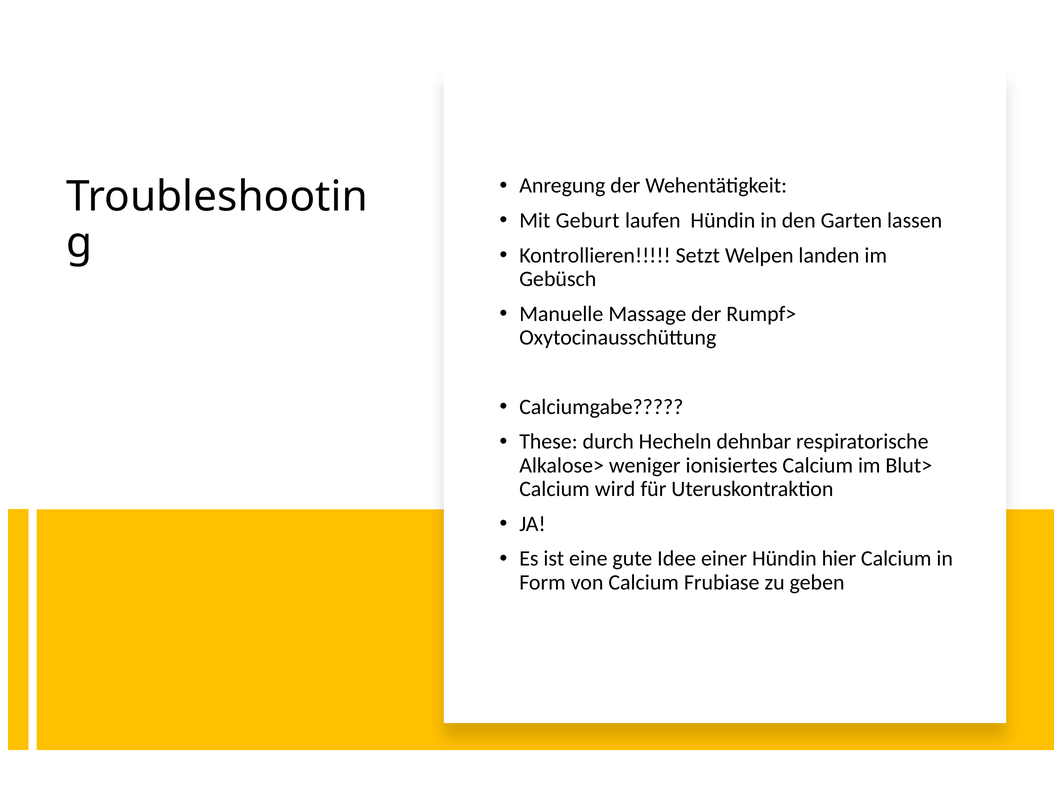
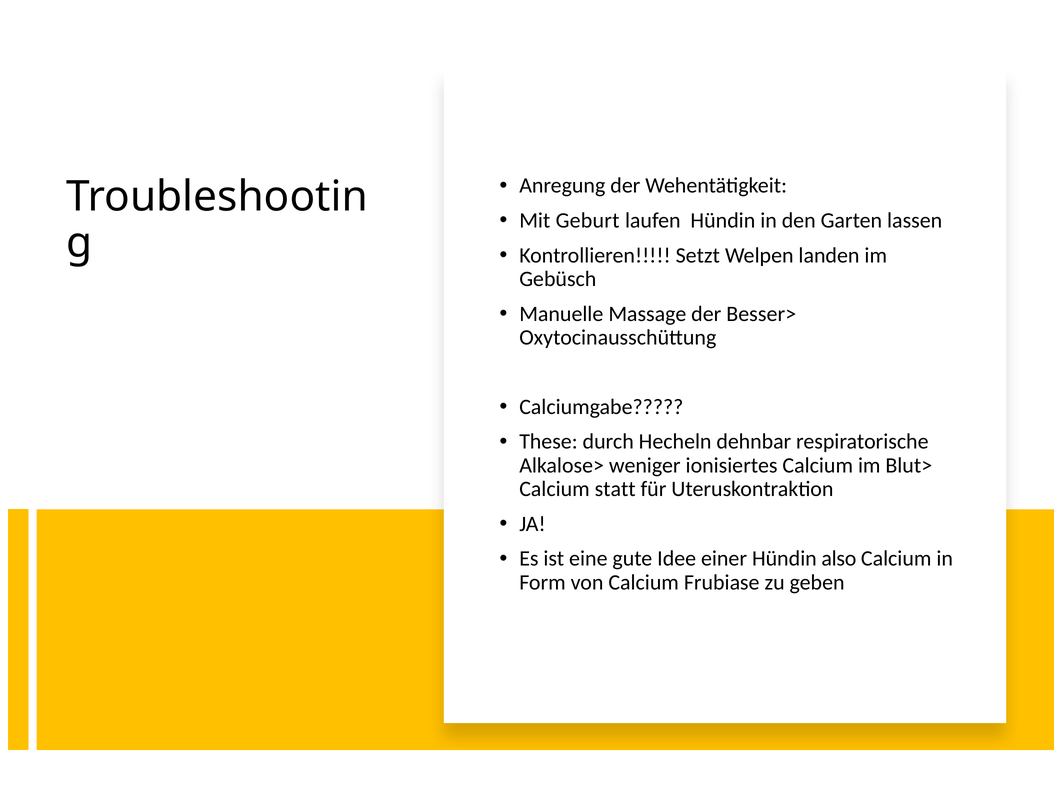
Rumpf>: Rumpf> -> Besser> (761, 314)
wird: wird -> statt (615, 489)
hier: hier -> also (839, 558)
